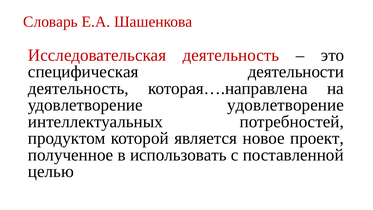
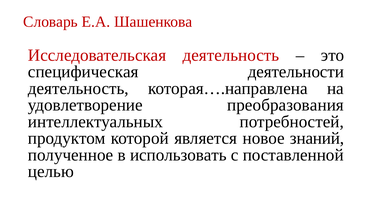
удовлетворение удовлетворение: удовлетворение -> преобразования (285, 105)
проект: проект -> знаний (317, 138)
